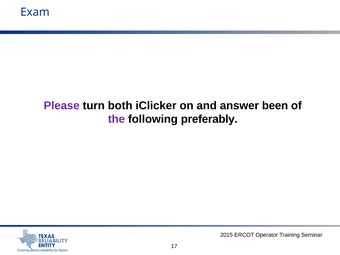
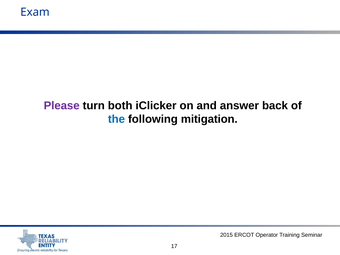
been: been -> back (275, 106)
the colour: purple -> blue (116, 119)
preferably: preferably -> mitigation (209, 119)
